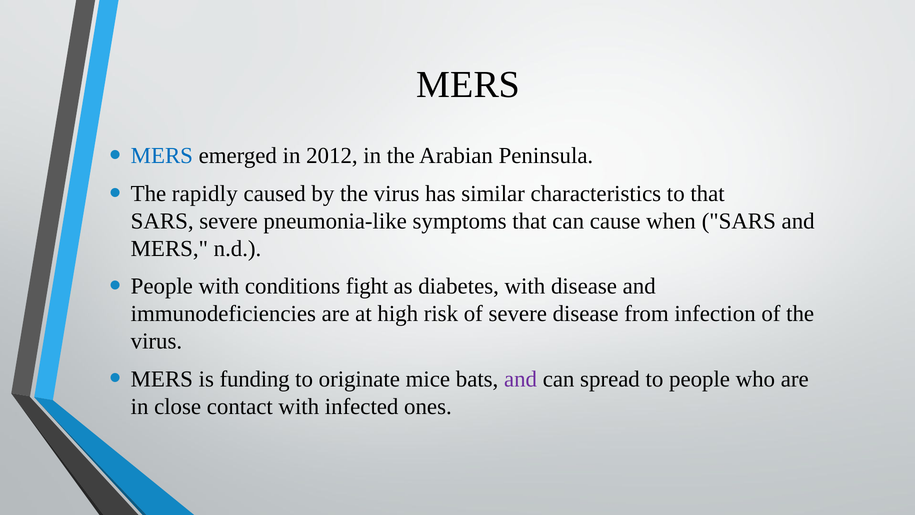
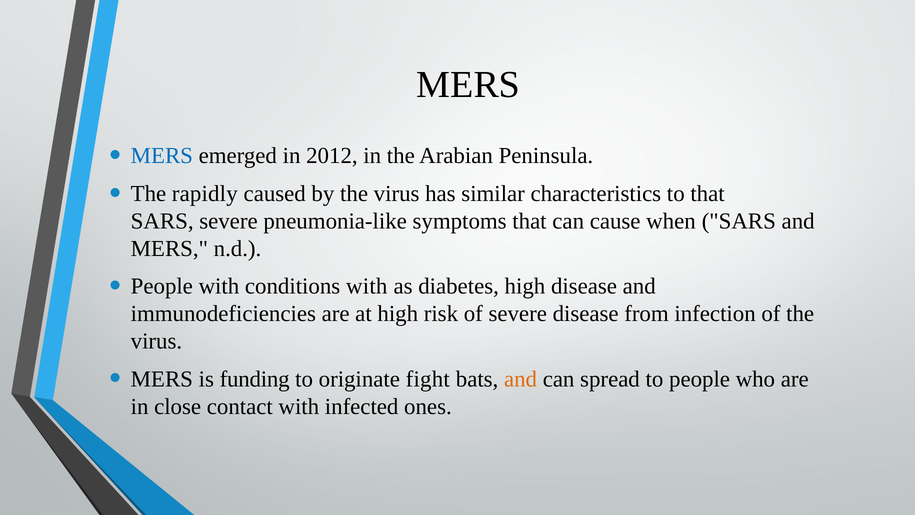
conditions fight: fight -> with (367, 286)
diabetes with: with -> high (525, 286)
mice: mice -> fight (428, 379)
and colour: purple -> orange (521, 379)
